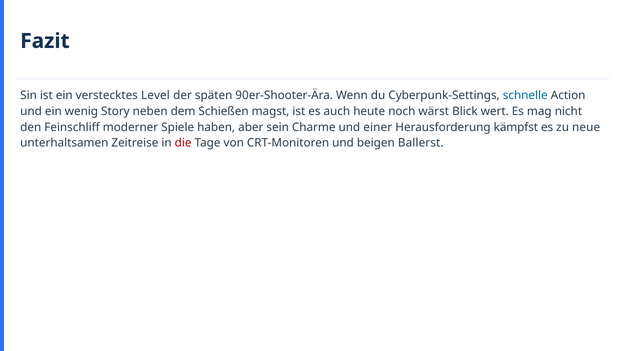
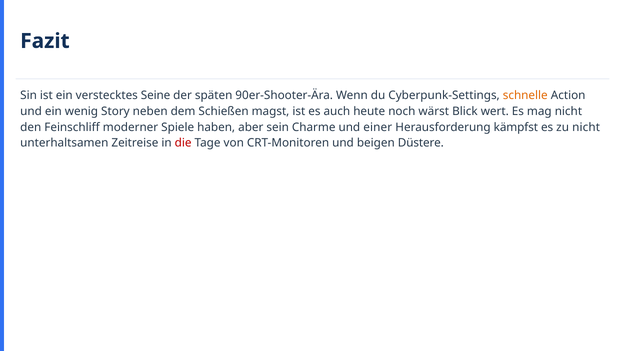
Level: Level -> Seine (156, 96)
schnelle colour: blue -> orange (525, 96)
zu neue: neue -> nicht (586, 127)
Ballerst: Ballerst -> Düstere (421, 143)
